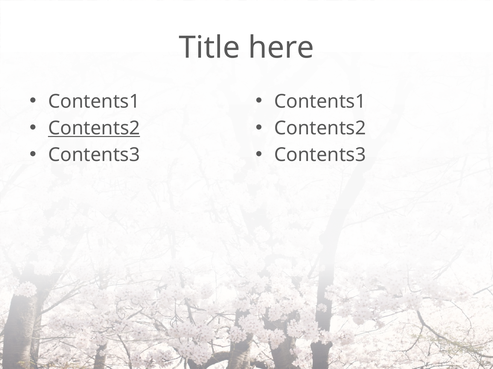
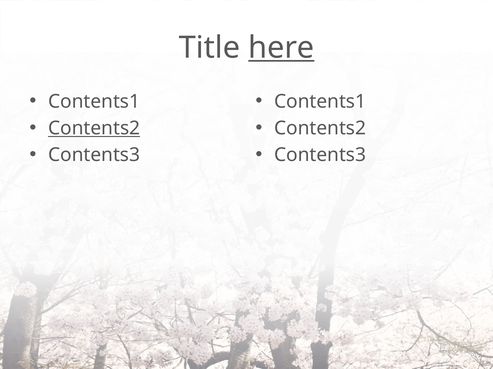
here underline: none -> present (281, 48)
